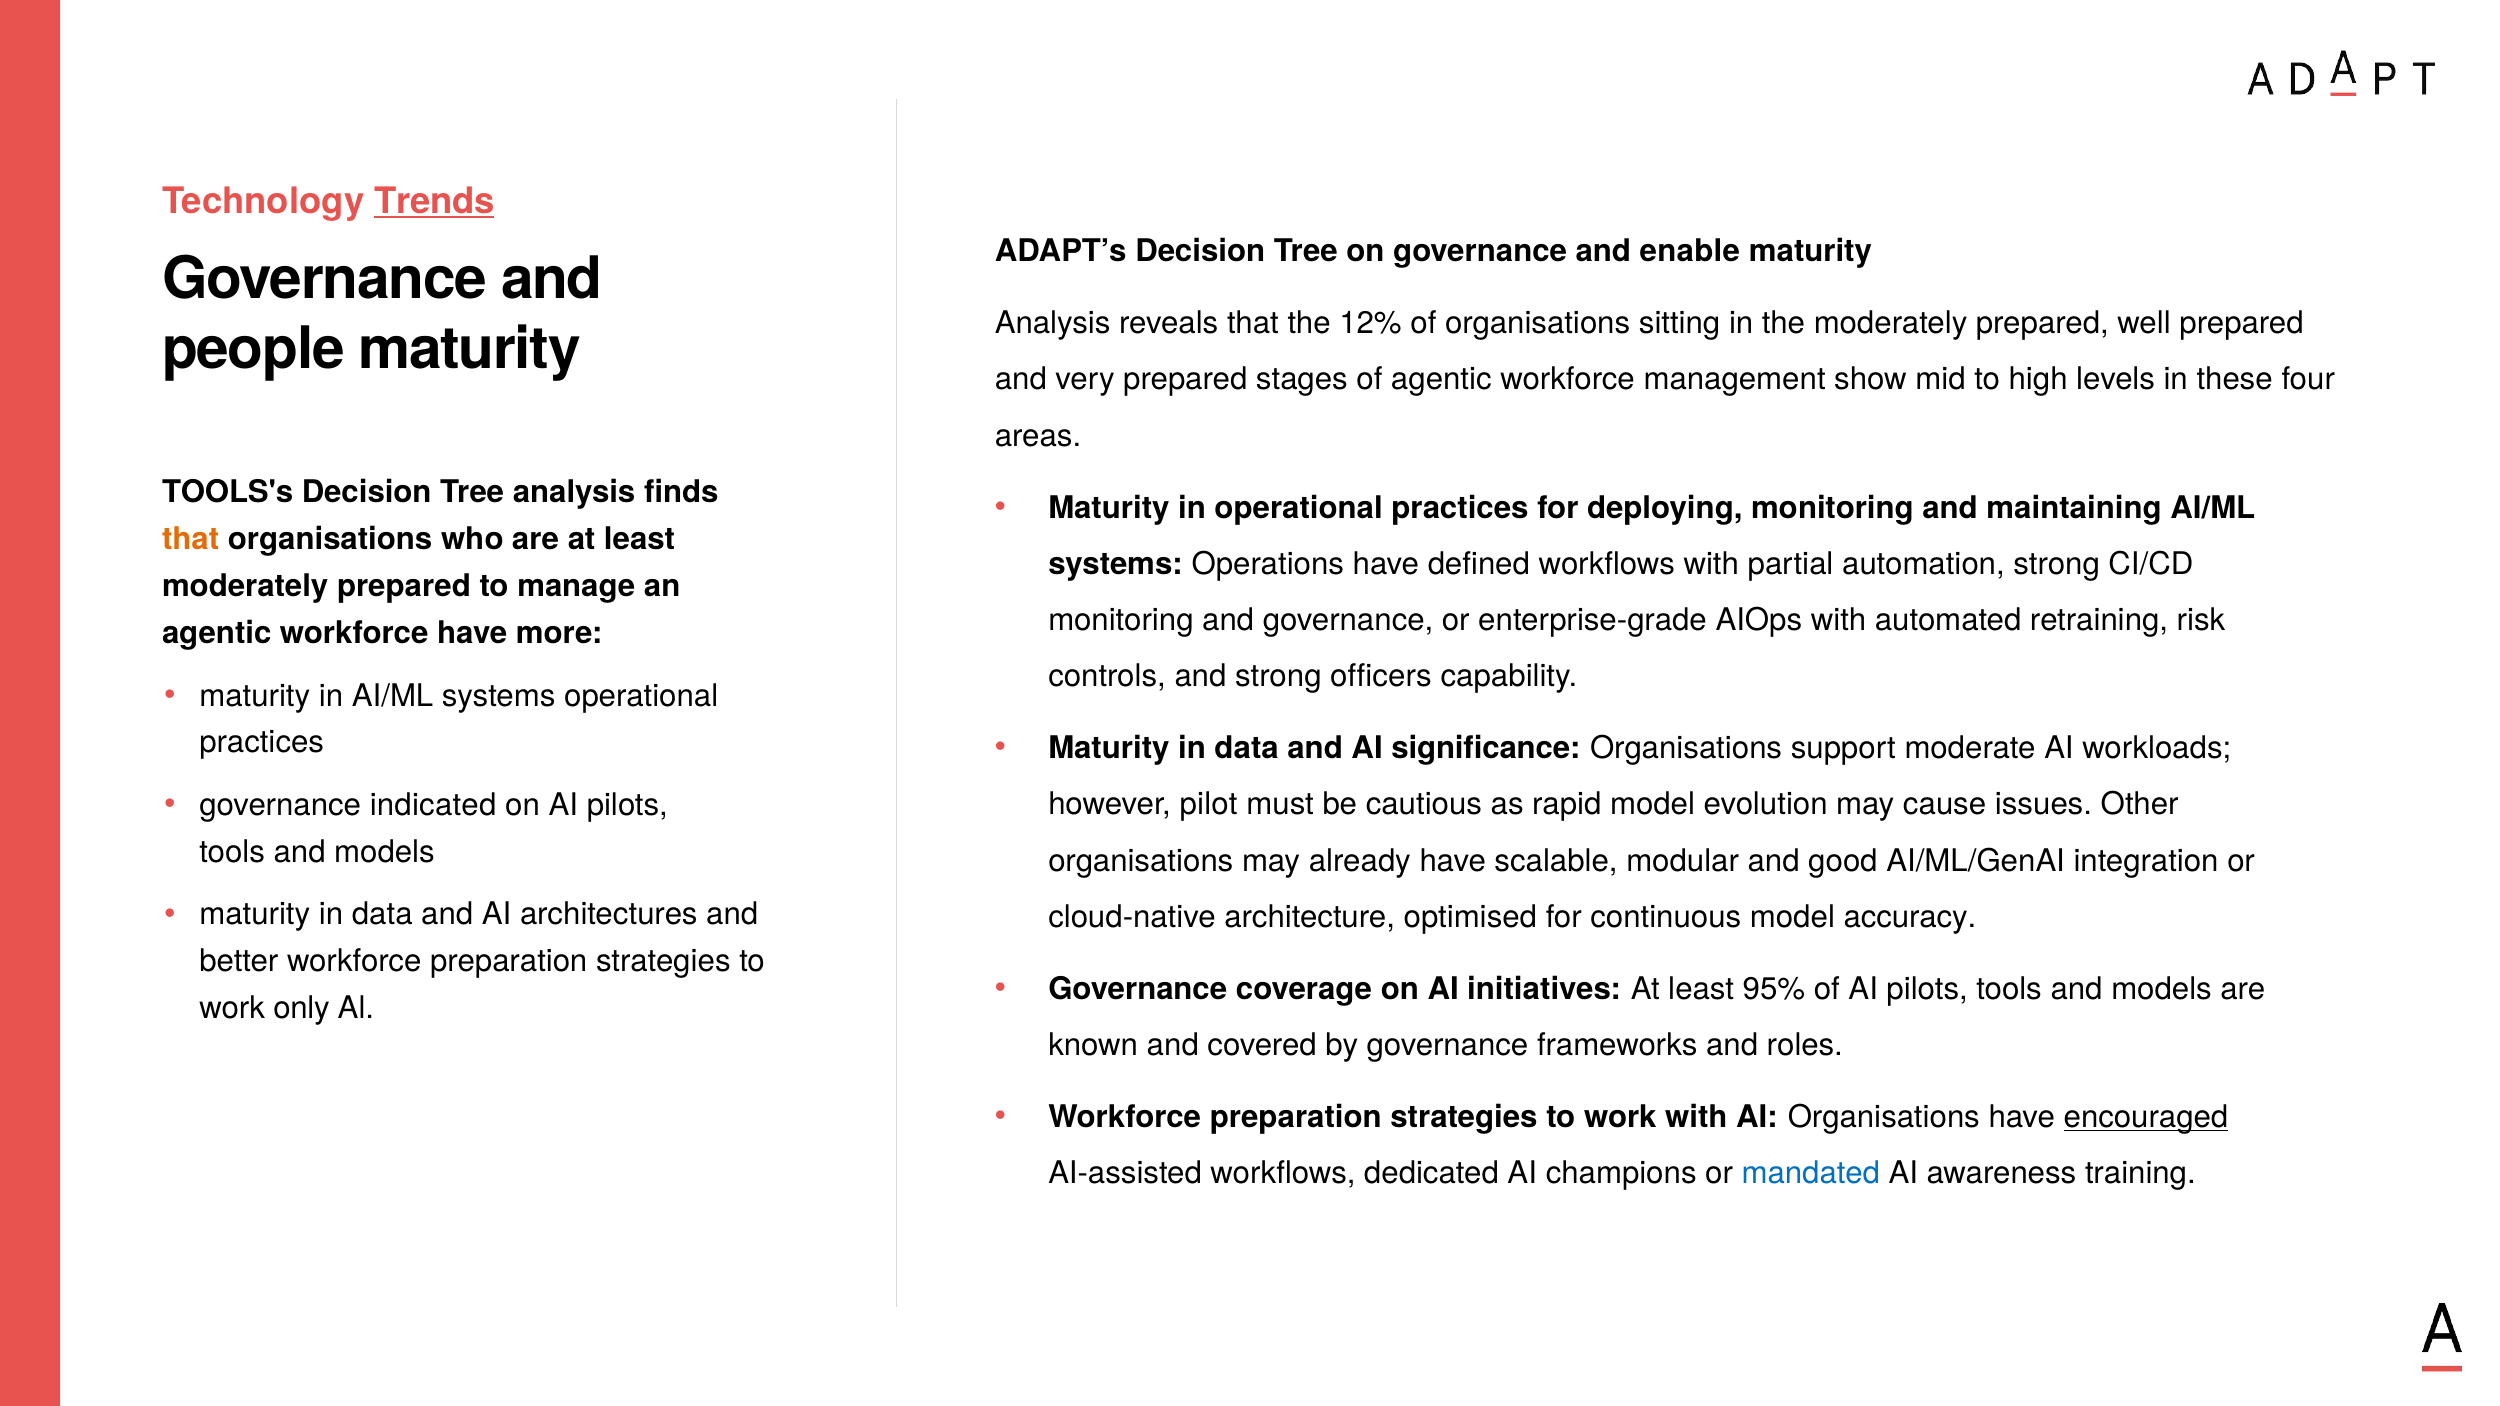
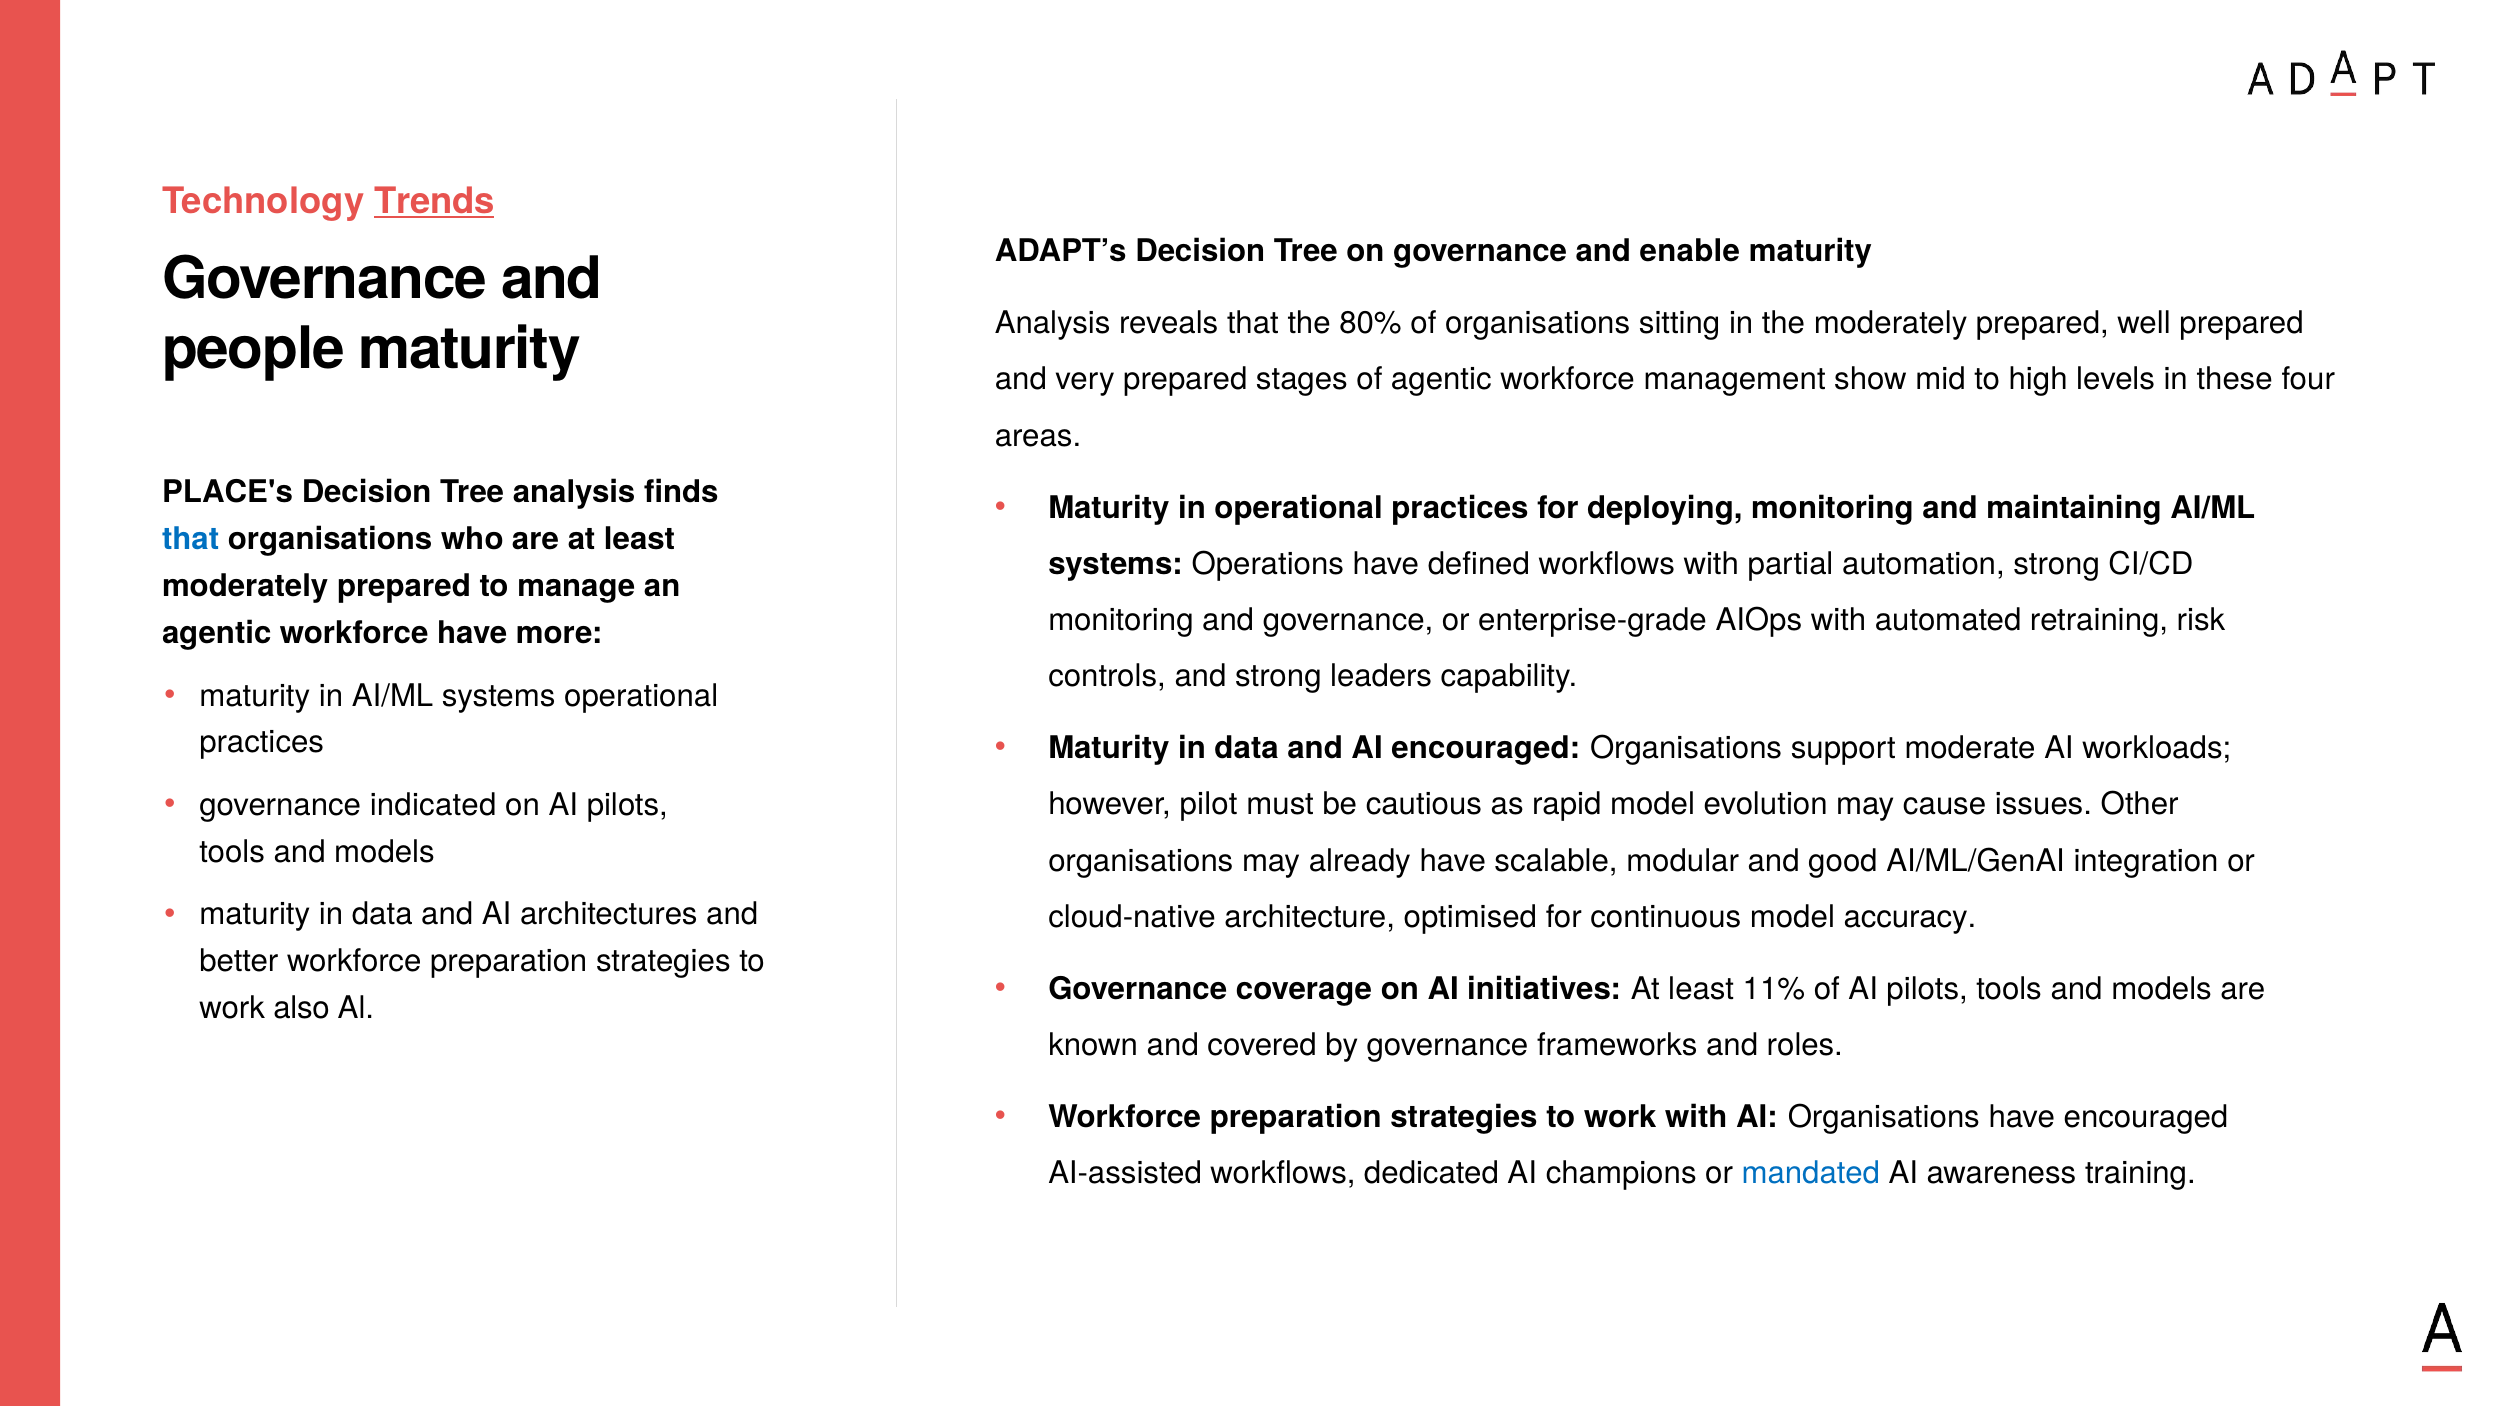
12%: 12% -> 80% (1371, 323)
TOOLS's: TOOLS's -> PLACE's (227, 493)
that colour: orange -> blue (191, 540)
officers: officers -> leaders (1381, 677)
AI significance: significance -> encouraged (1486, 748)
95%: 95% -> 11% (1774, 989)
only: only -> also (302, 1008)
encouraged underline: present -> none (2146, 1117)
